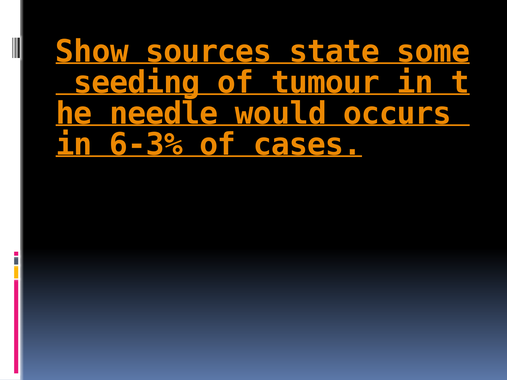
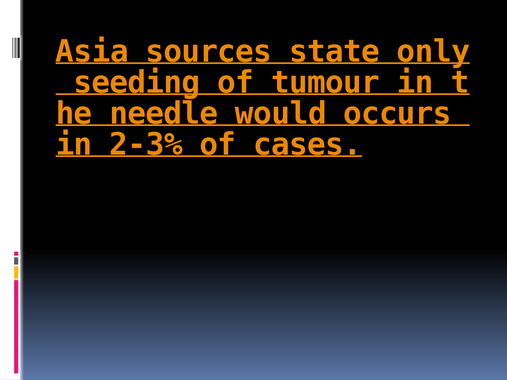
Show: Show -> Asia (92, 52)
some: some -> only (433, 52)
6-3%: 6-3% -> 2-3% (146, 145)
